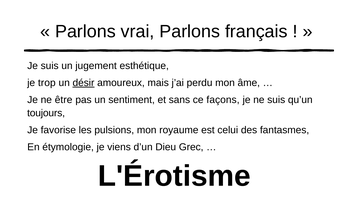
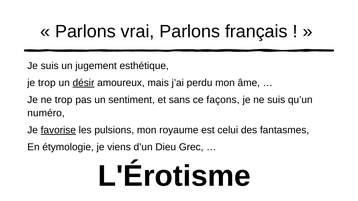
ne être: être -> trop (64, 100)
toujours: toujours -> numéro (46, 113)
favorise underline: none -> present (58, 130)
